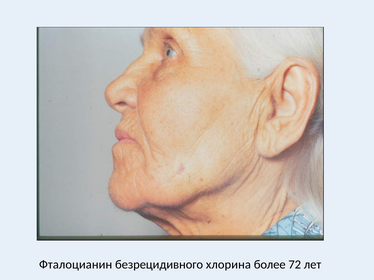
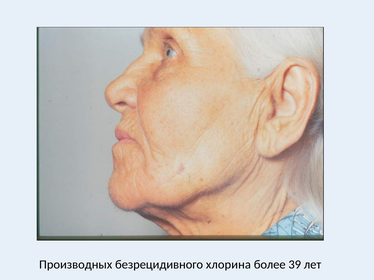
Фталоцианин: Фталоцианин -> Производных (76, 265)
72: 72 -> 39 (295, 265)
